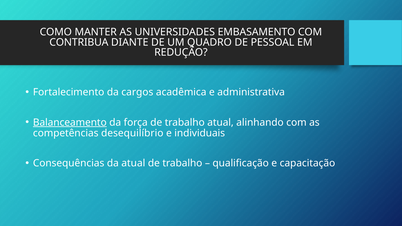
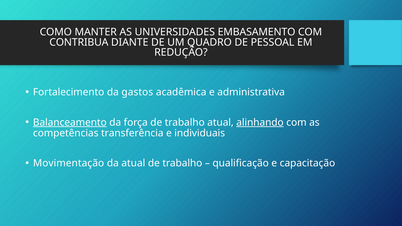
cargos: cargos -> gastos (137, 92)
alinhando underline: none -> present (260, 122)
desequilíbrio: desequilíbrio -> transferência (132, 133)
Consequências: Consequências -> Movimentação (69, 163)
